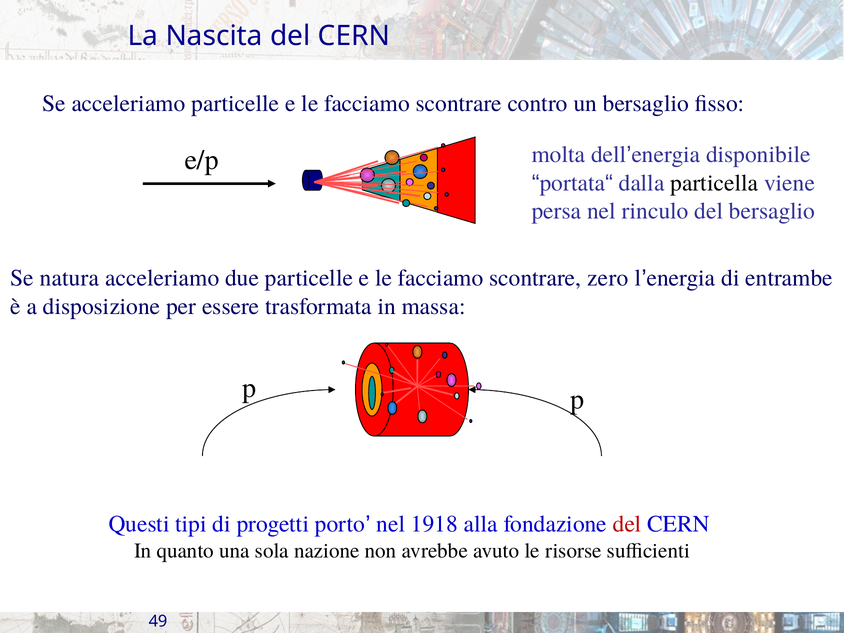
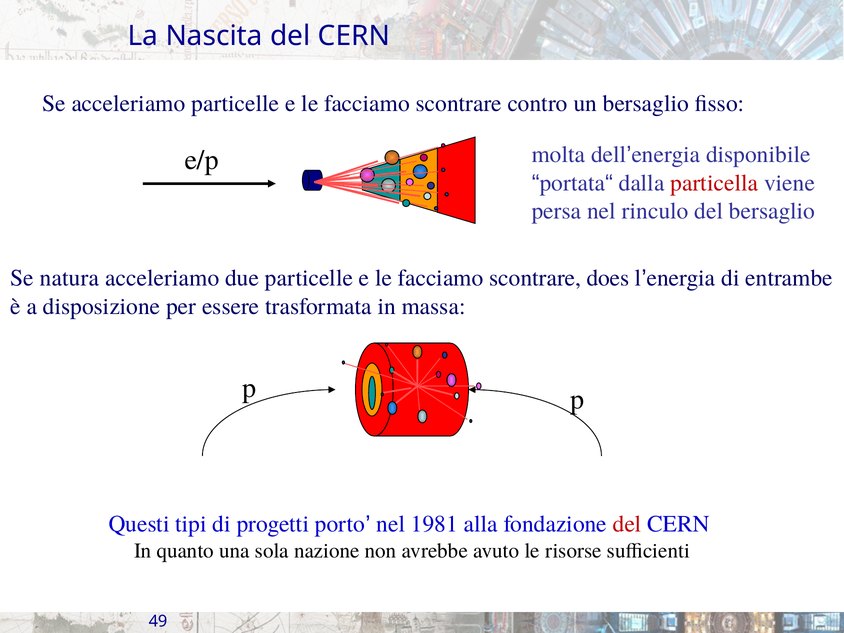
particella colour: black -> red (714, 183)
zero: zero -> does (608, 278)
1918: 1918 -> 1981 (434, 524)
